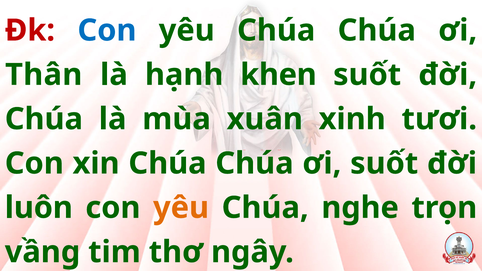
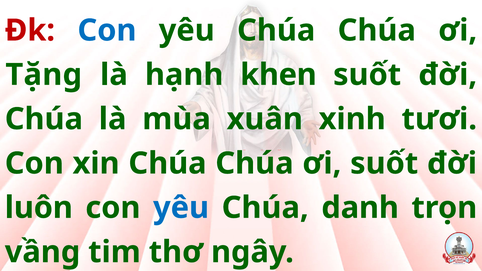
Thân: Thân -> Tặng (44, 75)
yêu colour: orange -> blue (181, 208)
nghe: nghe -> danh (360, 208)
